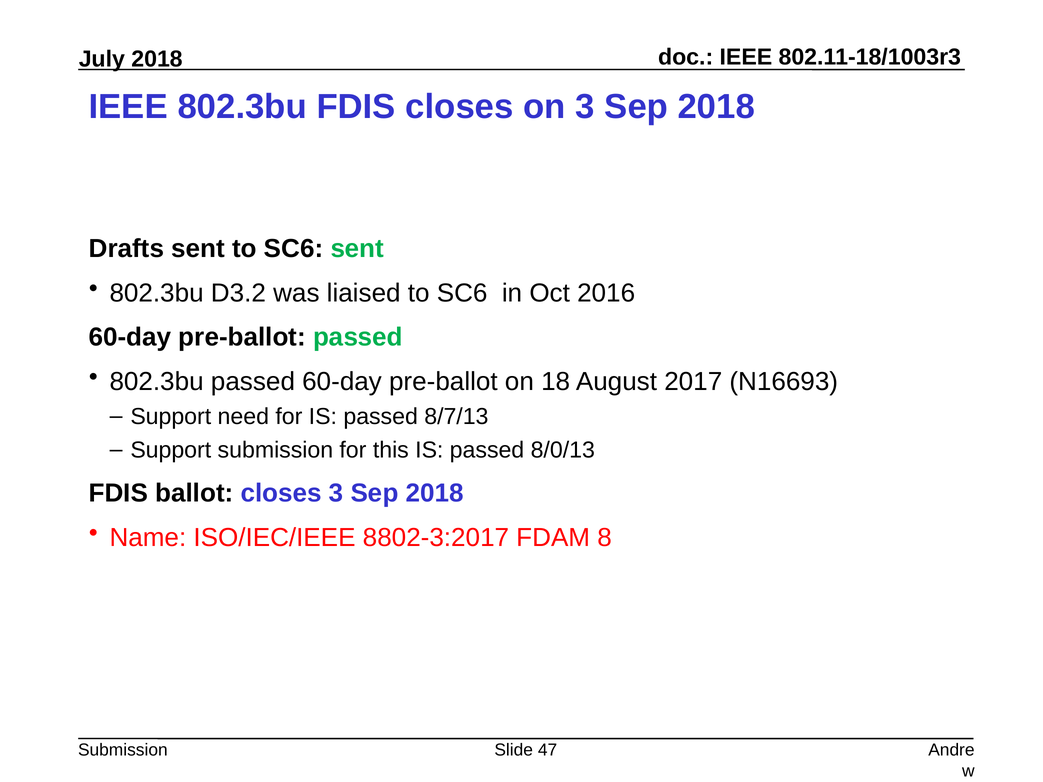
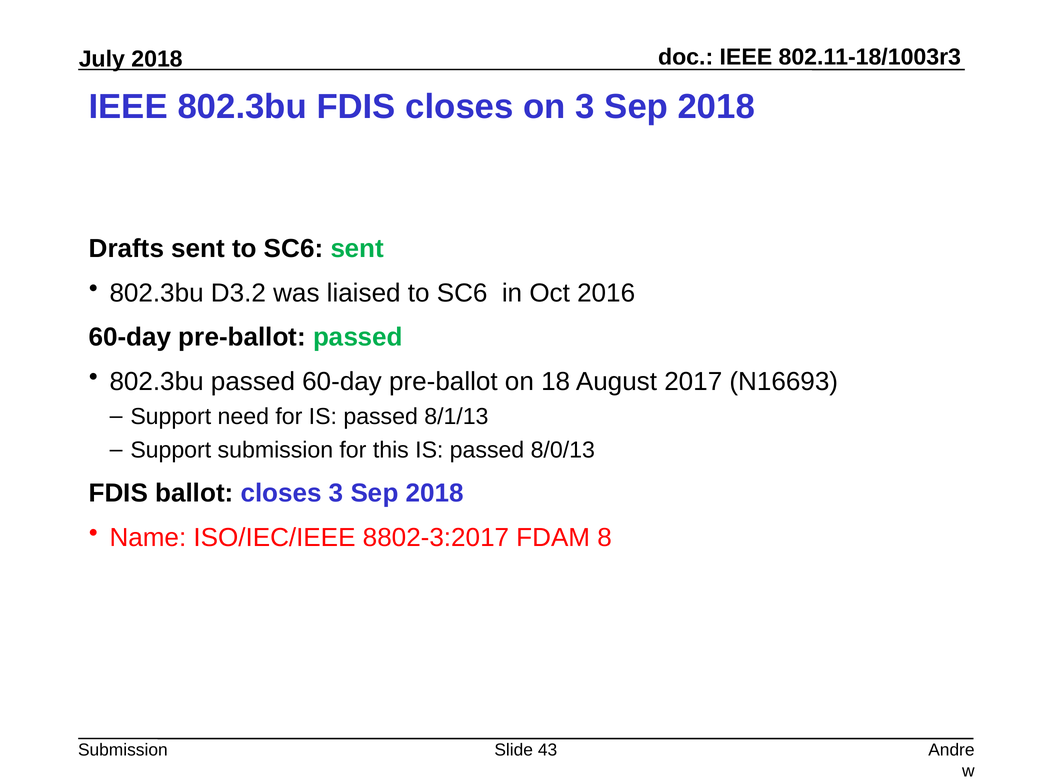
8/7/13: 8/7/13 -> 8/1/13 (456, 417)
47: 47 -> 43 (548, 750)
